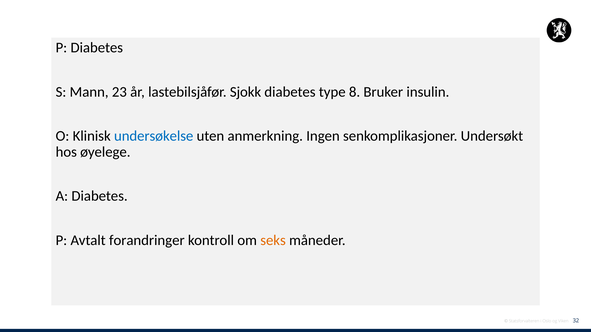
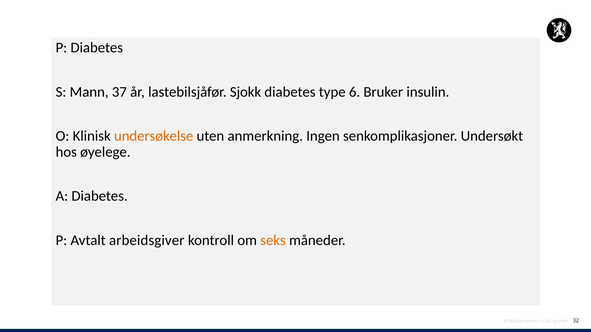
23: 23 -> 37 (119, 92)
8: 8 -> 6 (355, 92)
undersøkelse colour: blue -> orange (154, 136)
forandringer: forandringer -> arbeidsgiver (147, 241)
